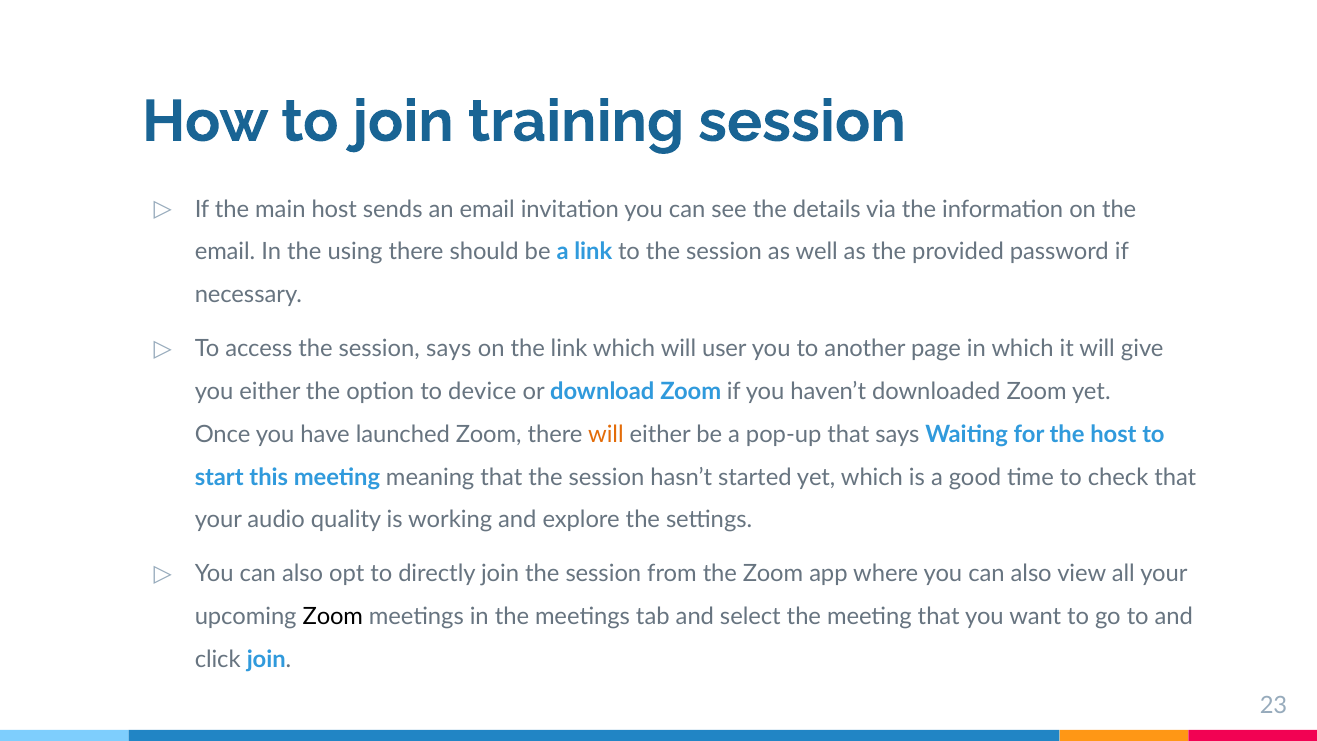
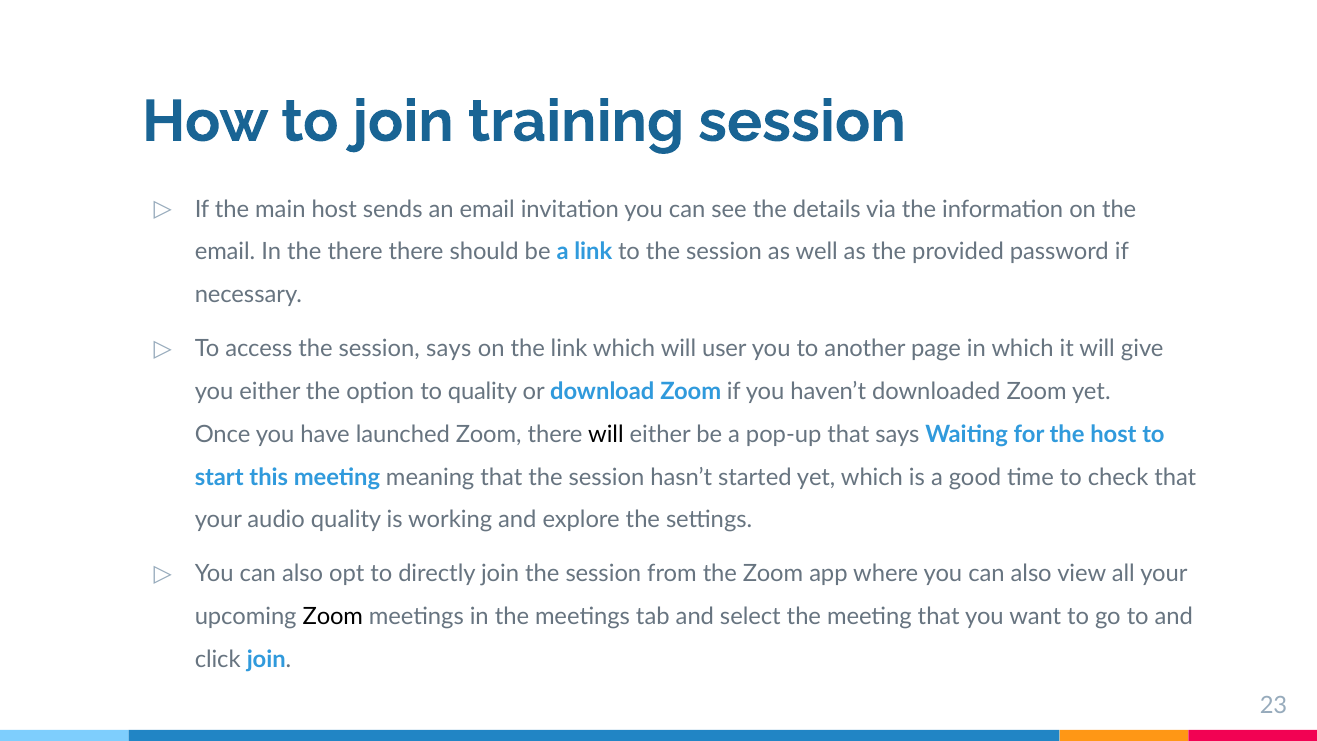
the using: using -> there (355, 252)
to device: device -> quality (482, 391)
will colour: orange -> black (606, 434)
